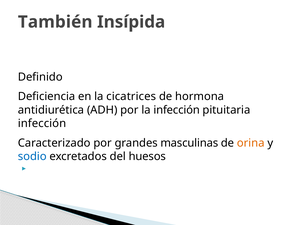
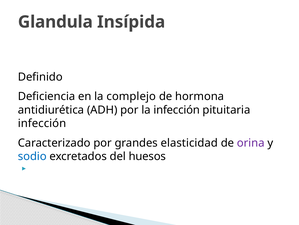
También: También -> Glandula (55, 22)
cicatrices: cicatrices -> complejo (131, 96)
masculinas: masculinas -> elasticidad (189, 142)
orina colour: orange -> purple (251, 142)
